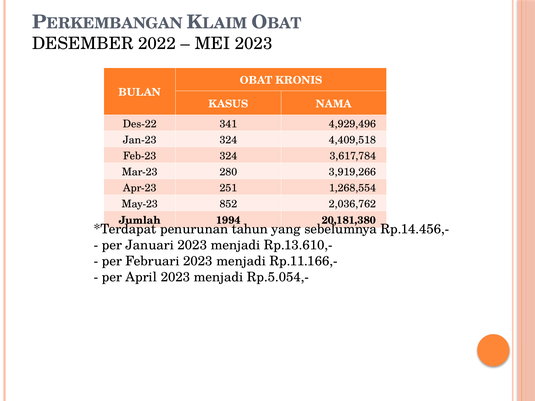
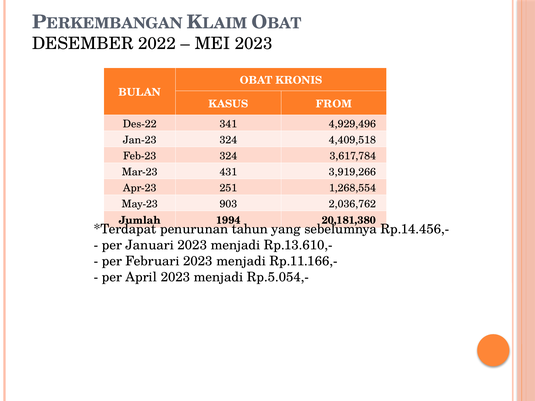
NAMA: NAMA -> FROM (334, 104)
280: 280 -> 431 (228, 172)
852: 852 -> 903 (228, 204)
